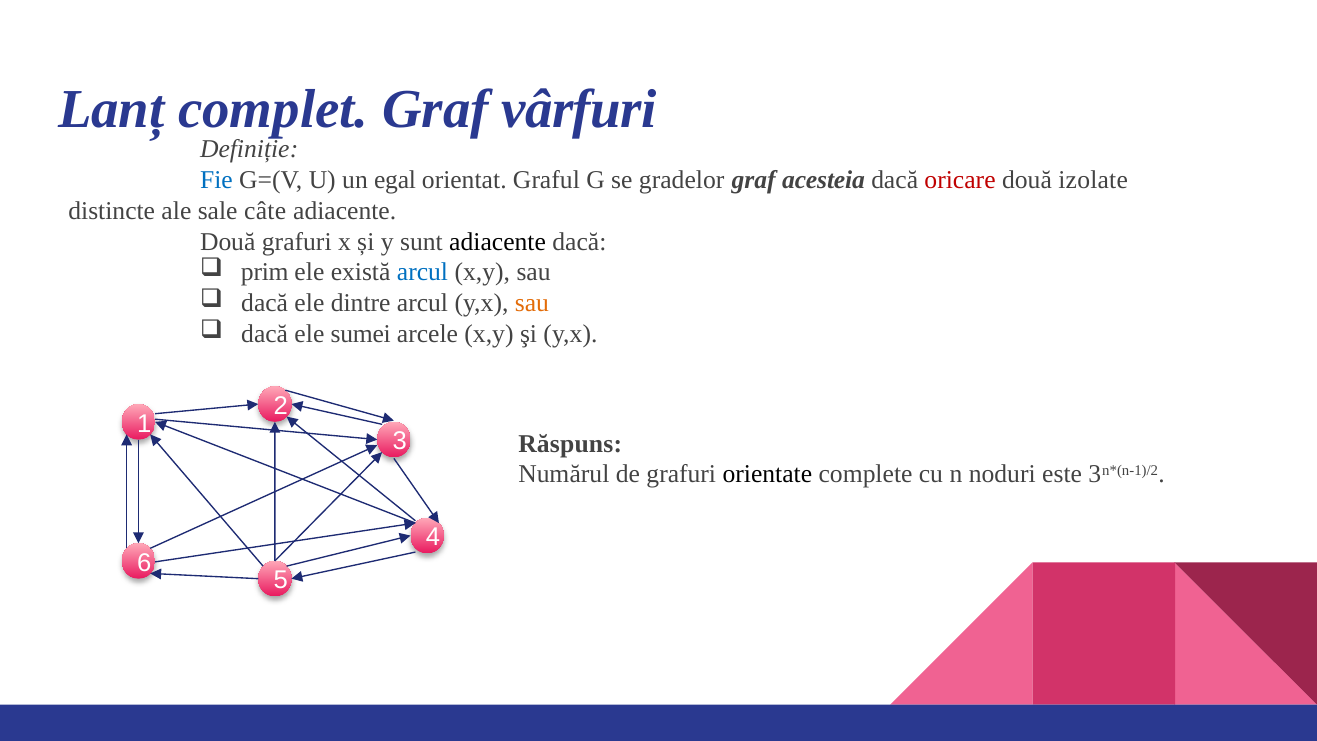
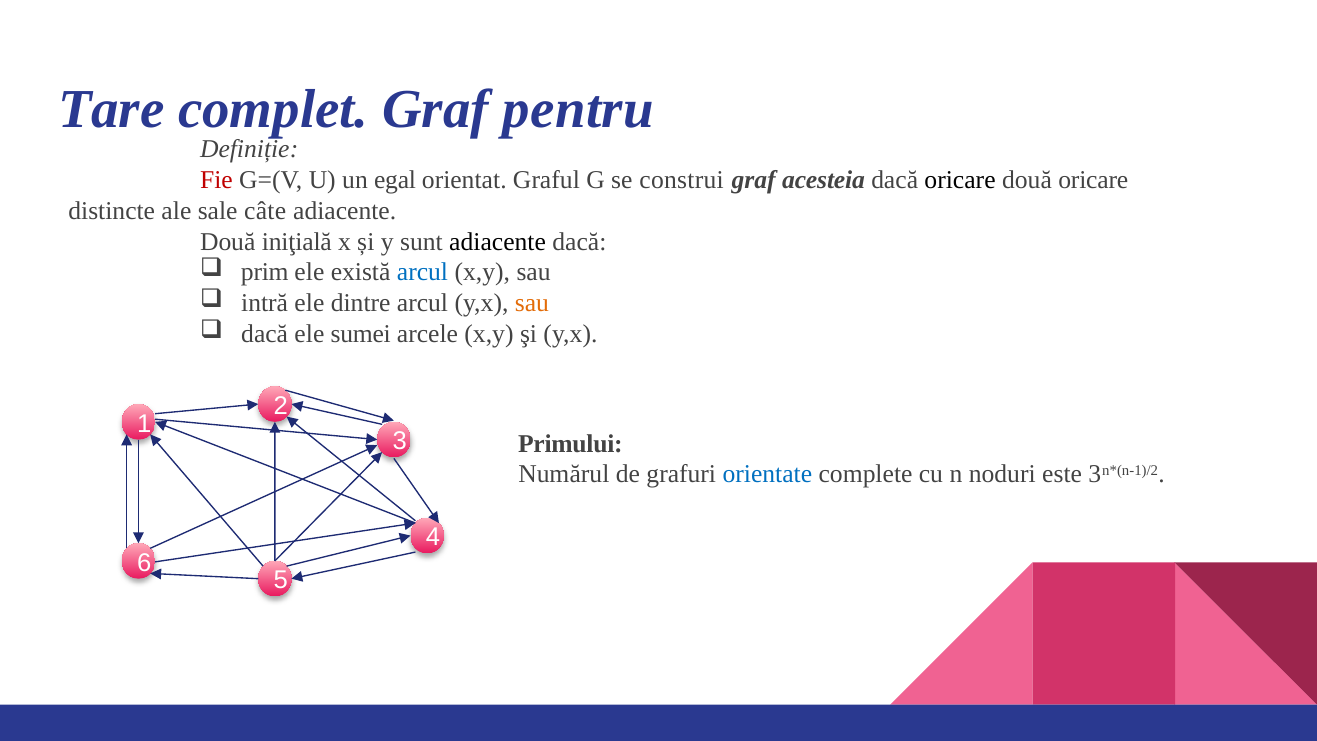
Lanț: Lanț -> Tare (111, 109)
vârfuri: vârfuri -> pentru (578, 109)
Fie colour: blue -> red (216, 180)
gradelor: gradelor -> construi (682, 180)
oricare colour: red -> black (960, 180)
două izolate: izolate -> oricare (1093, 180)
Două grafuri: grafuri -> iniţială (297, 242)
dacă: dacă -> intră (265, 303)
Răspuns: Răspuns -> Primului (570, 444)
orientate colour: black -> blue (767, 474)
